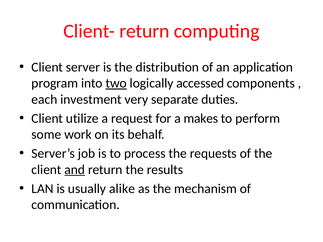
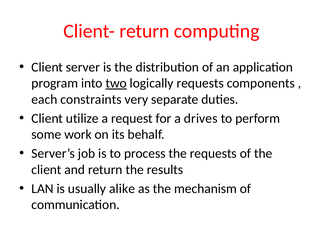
logically accessed: accessed -> requests (200, 83)
investment: investment -> constraints (91, 99)
makes: makes -> drives (201, 118)
and underline: present -> none (75, 170)
